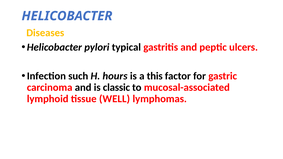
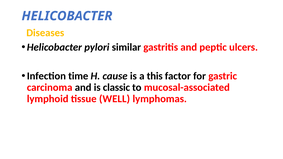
typical: typical -> similar (126, 47)
such: such -> time (78, 76)
hours: hours -> cause (115, 76)
